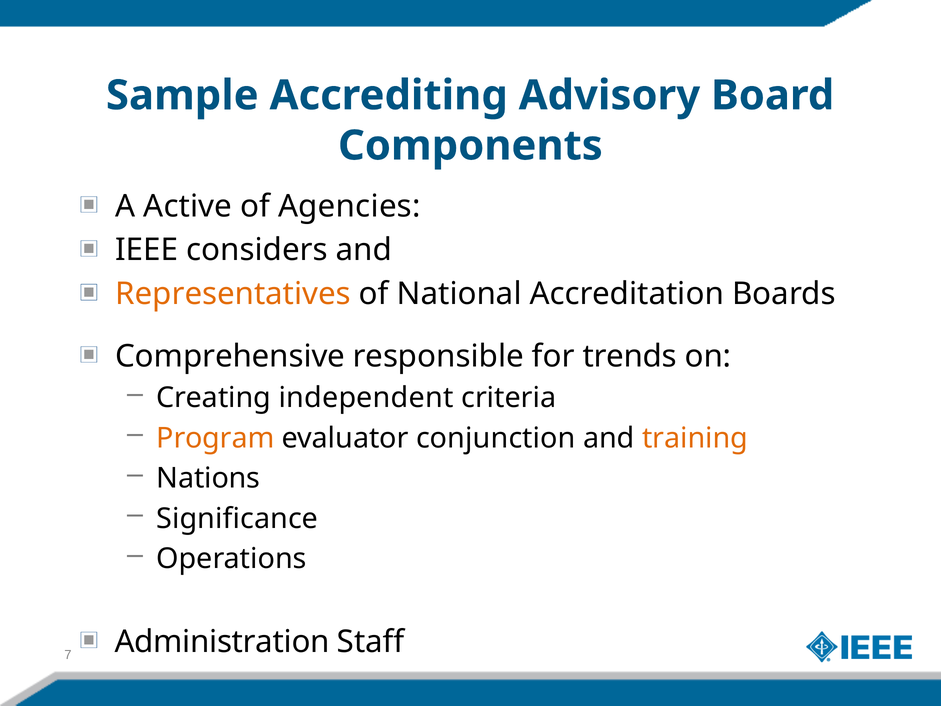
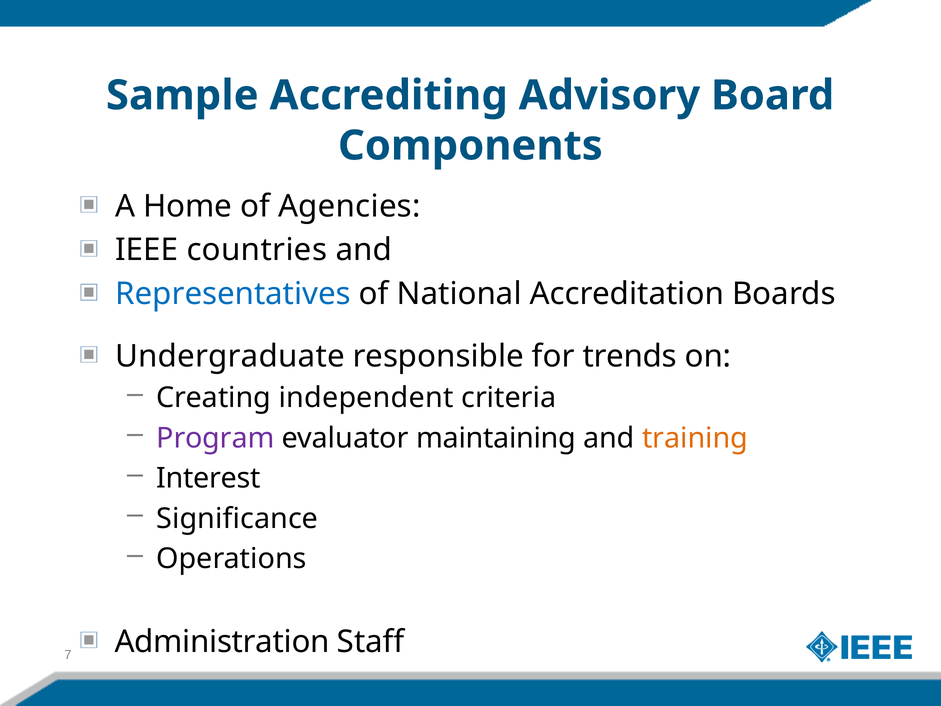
Active: Active -> Home (188, 206)
considers: considers -> countries (257, 250)
Representatives colour: orange -> blue (233, 294)
Comprehensive: Comprehensive -> Undergraduate (230, 356)
Program colour: orange -> purple (215, 438)
conjunction: conjunction -> maintaining (496, 438)
Nations: Nations -> Interest (208, 478)
